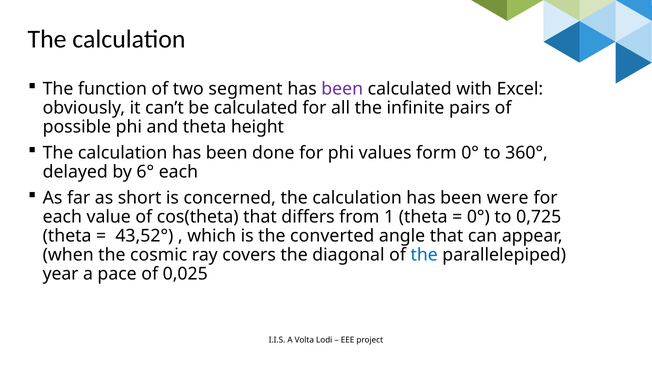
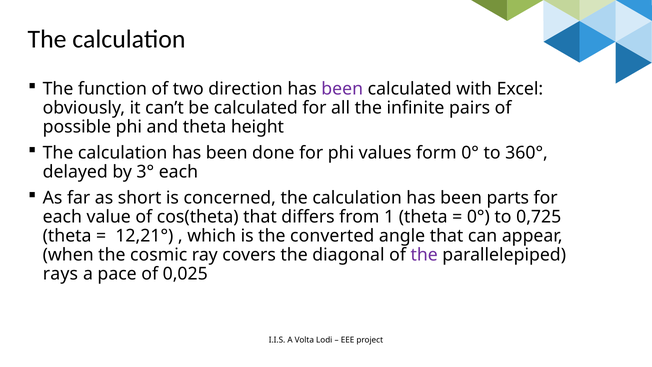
segment: segment -> direction (246, 89)
6°: 6° -> 3° (145, 172)
were: were -> parts (508, 198)
43,52°: 43,52° -> 12,21° (144, 236)
the colour: blue -> purple (424, 255)
year: year -> rays (60, 274)
